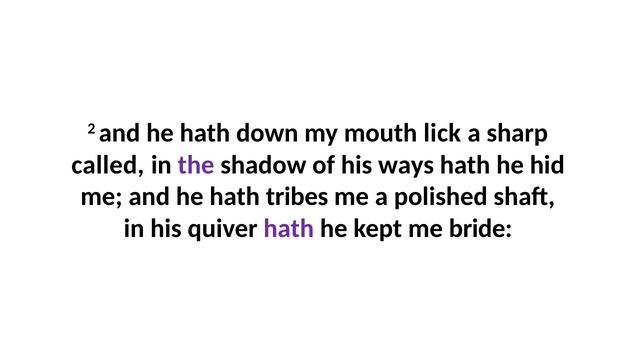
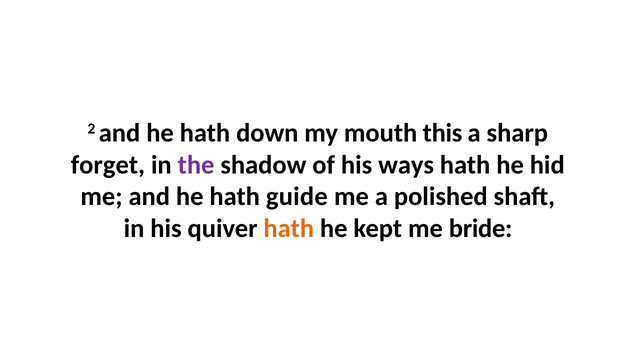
lick: lick -> this (443, 133)
called: called -> forget (108, 165)
tribes: tribes -> guide (297, 197)
hath colour: purple -> orange (289, 228)
